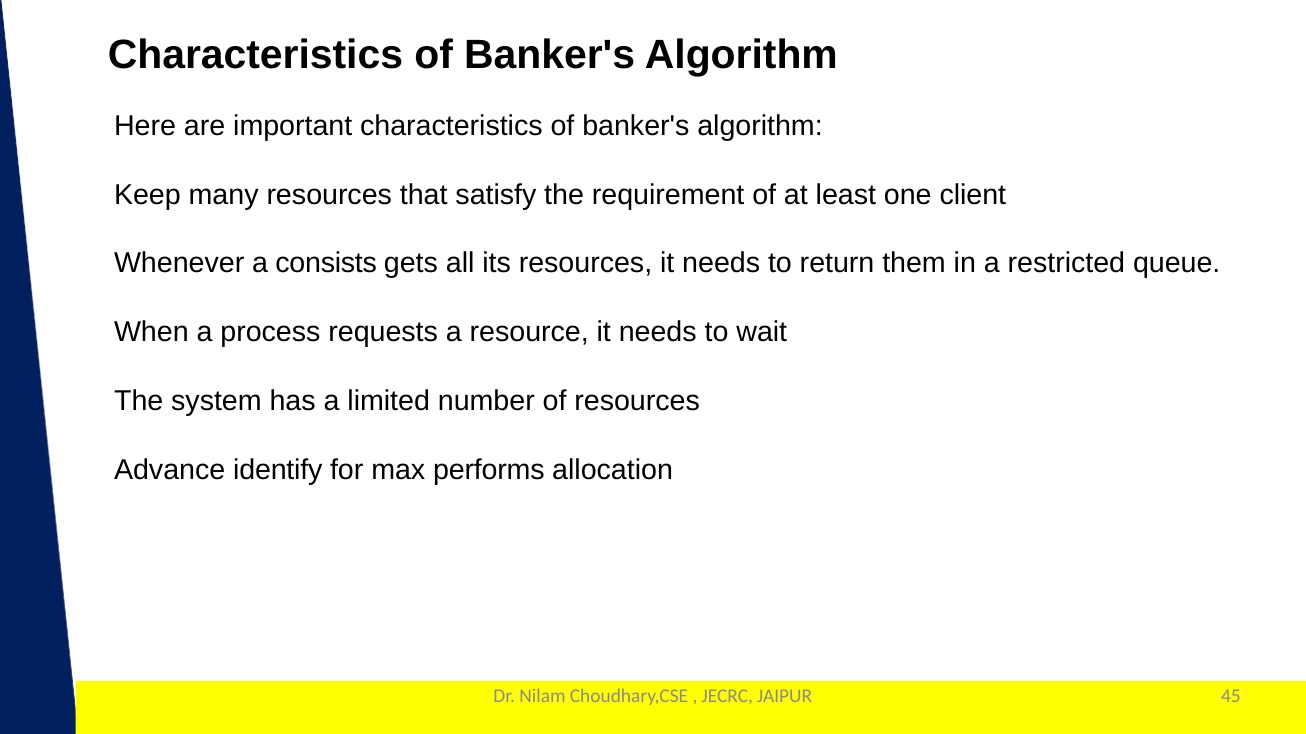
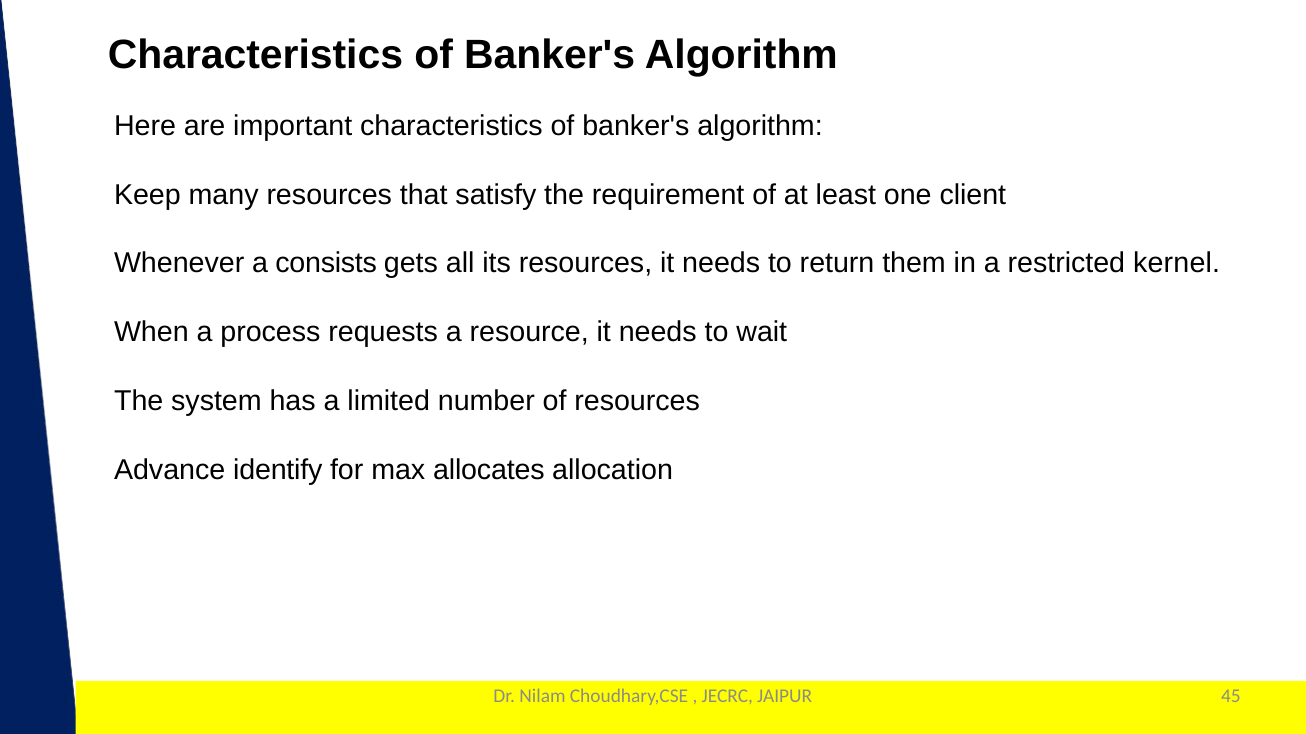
queue: queue -> kernel (1177, 264)
performs: performs -> allocates (489, 470)
